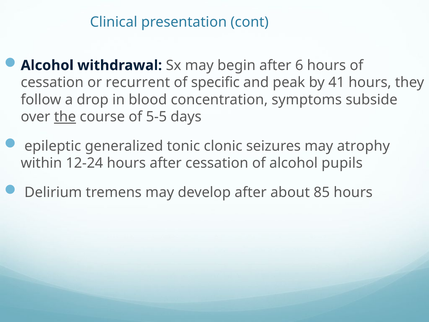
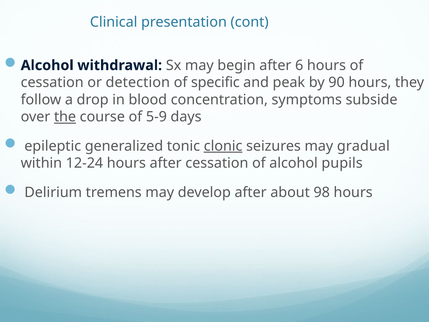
recurrent: recurrent -> detection (138, 83)
41: 41 -> 90 (337, 83)
5-5: 5-5 -> 5-9 (156, 117)
clonic underline: none -> present (223, 146)
atrophy: atrophy -> gradual (363, 146)
85: 85 -> 98 (322, 192)
